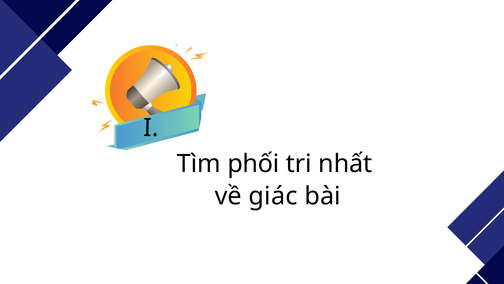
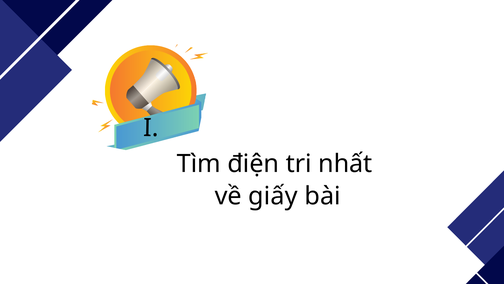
phối: phối -> điện (253, 163)
giác: giác -> giấy (273, 196)
